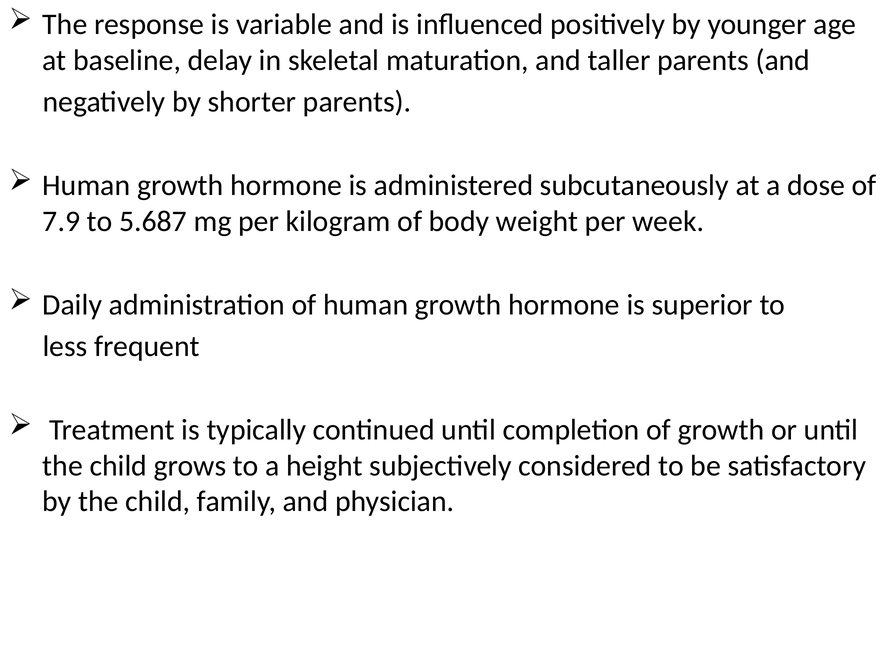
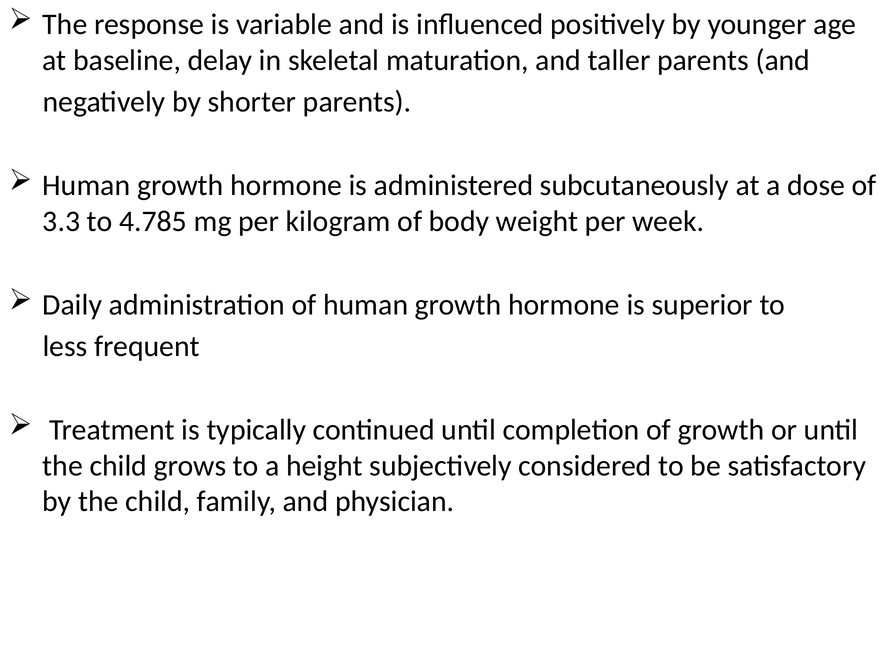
7.9: 7.9 -> 3.3 (61, 221)
5.687: 5.687 -> 4.785 (153, 221)
